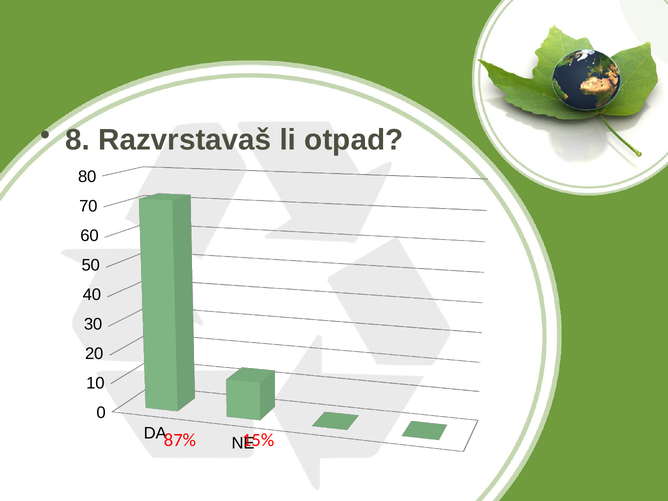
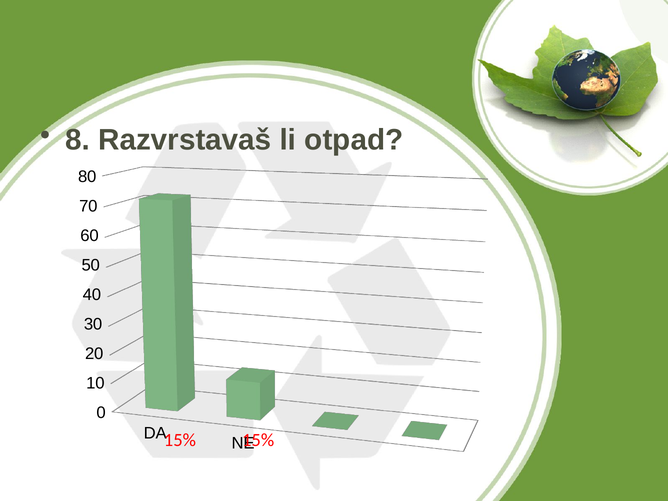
87%: 87% -> 15% (180, 440)
